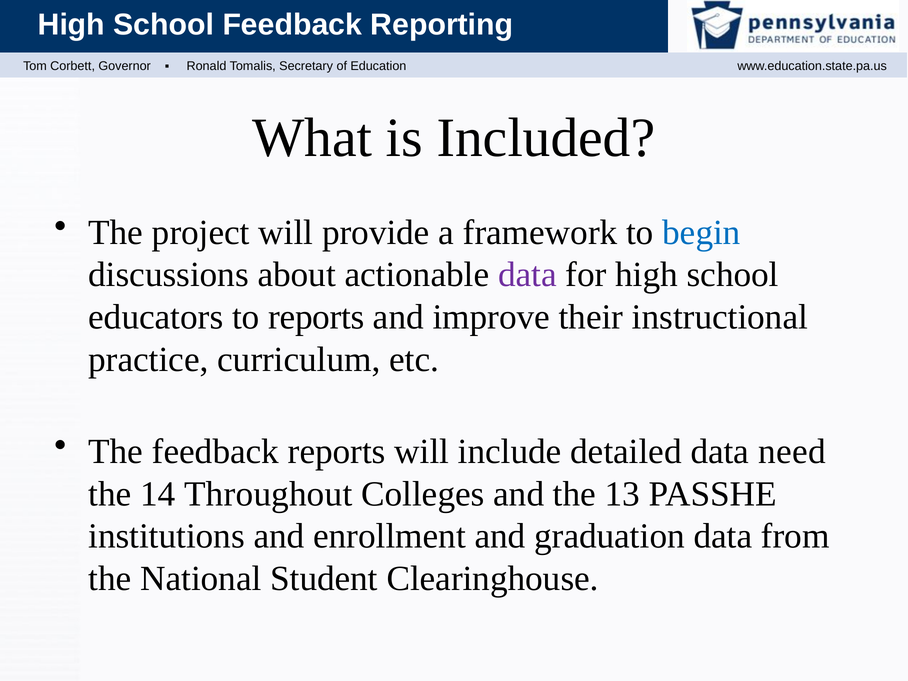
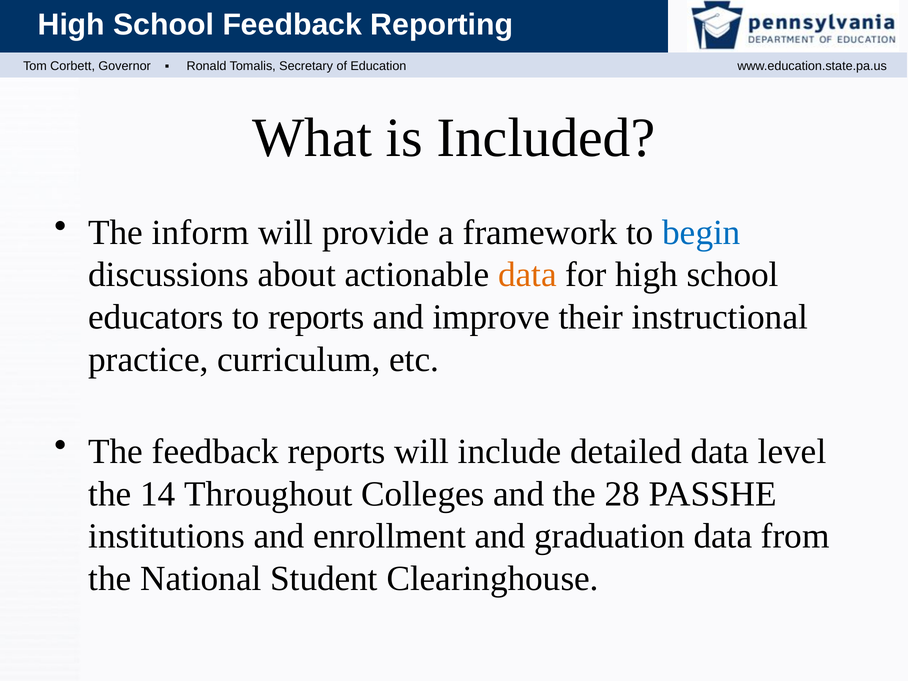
project: project -> inform (201, 232)
data colour: purple -> orange (527, 275)
need: need -> level (792, 451)
13: 13 -> 28 (622, 494)
